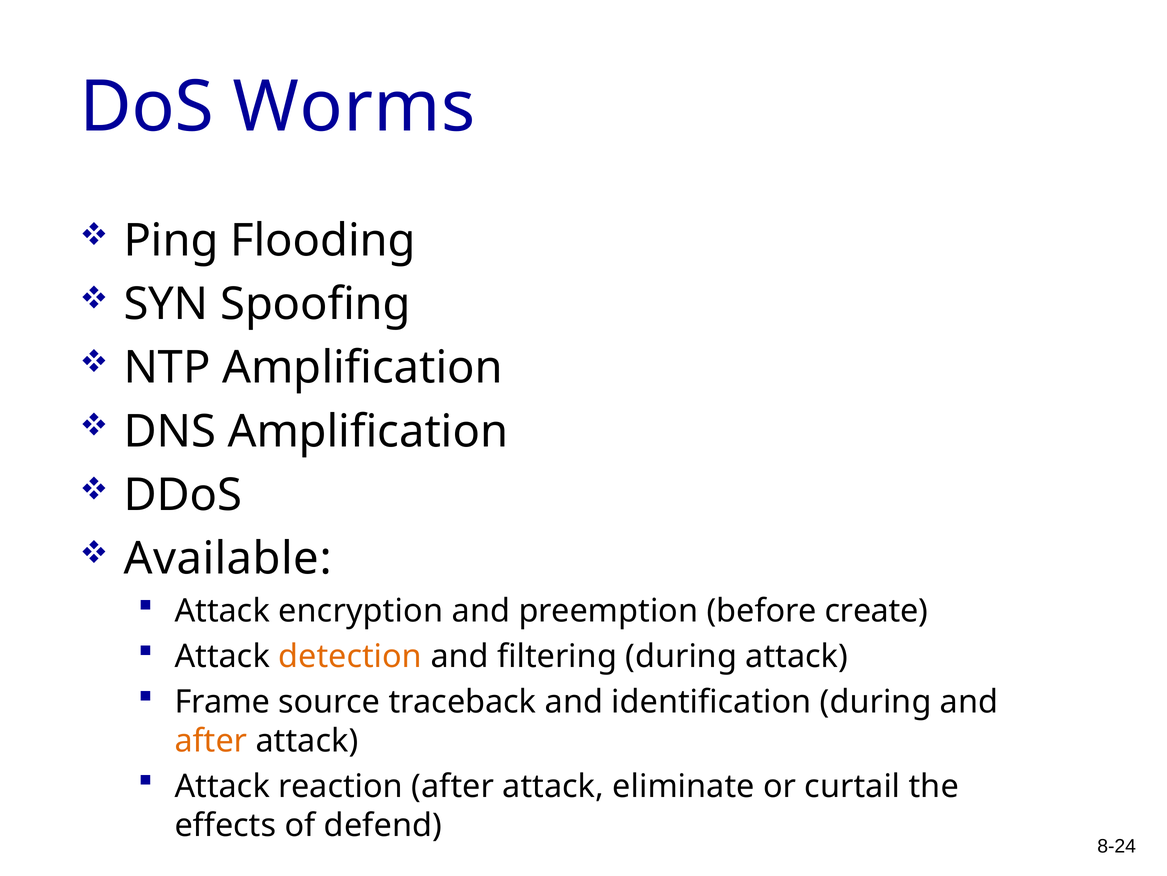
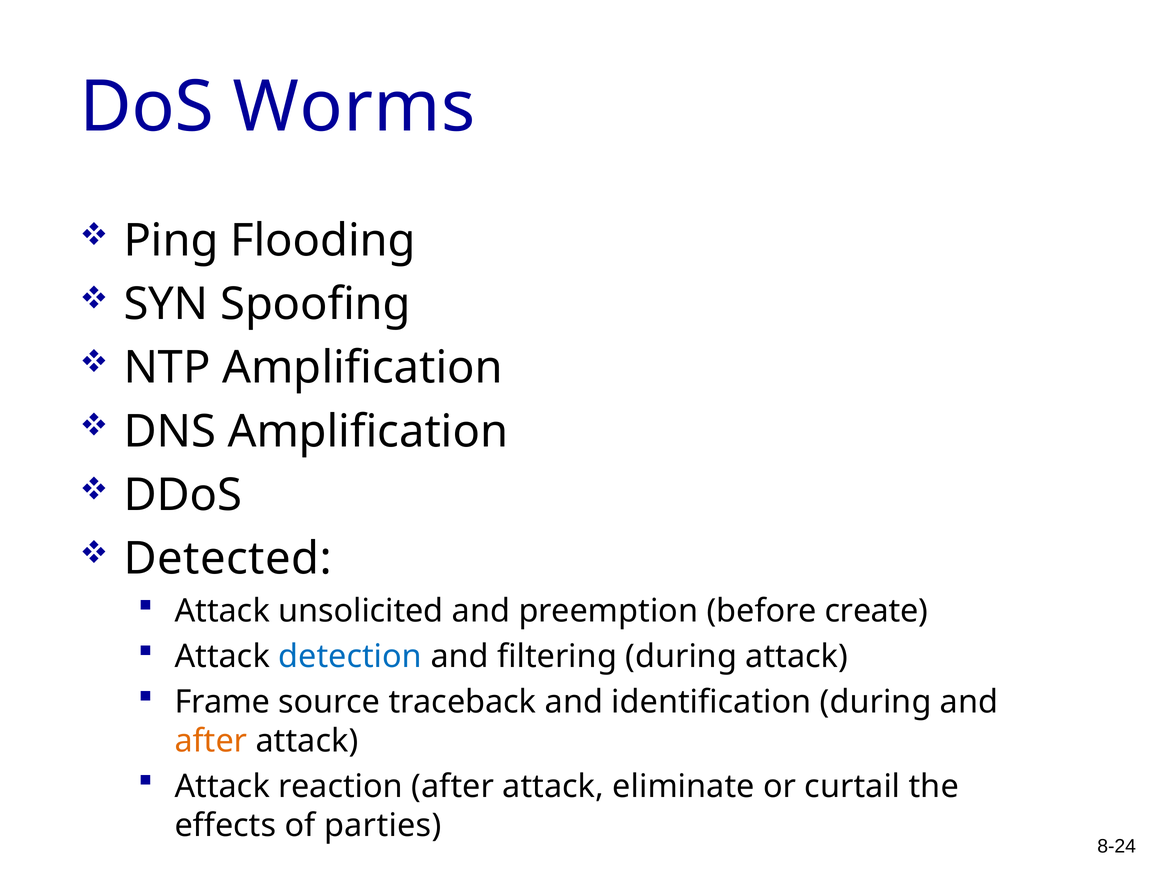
Available: Available -> Detected (228, 558)
encryption: encryption -> unsolicited (361, 611)
detection colour: orange -> blue (350, 656)
defend: defend -> parties (383, 825)
